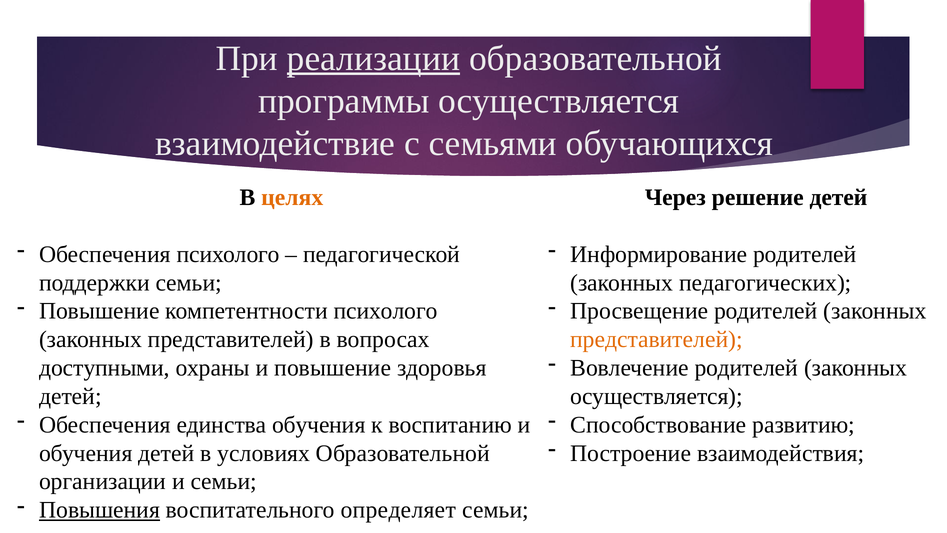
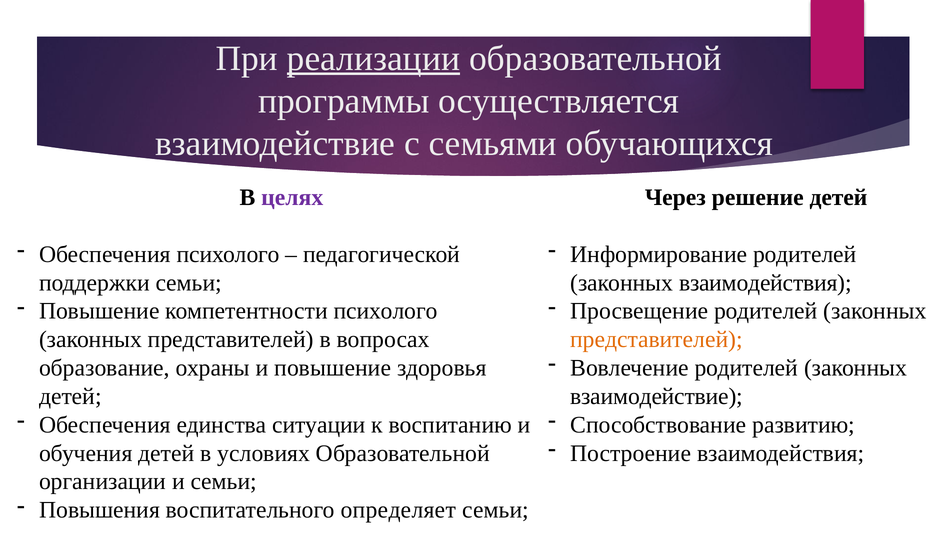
целях colour: orange -> purple (292, 197)
законных педагогических: педагогических -> взаимодействия (765, 283)
доступными: доступными -> образование (104, 368)
осуществляется: осуществляется -> взаимодействие (657, 396)
единства обучения: обучения -> ситуации (319, 425)
Повышения underline: present -> none (100, 510)
